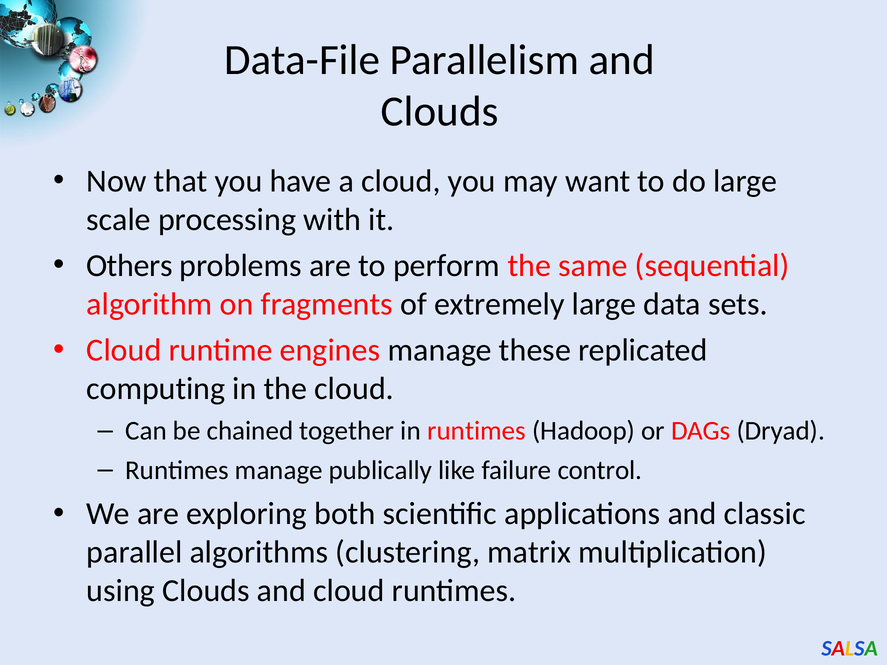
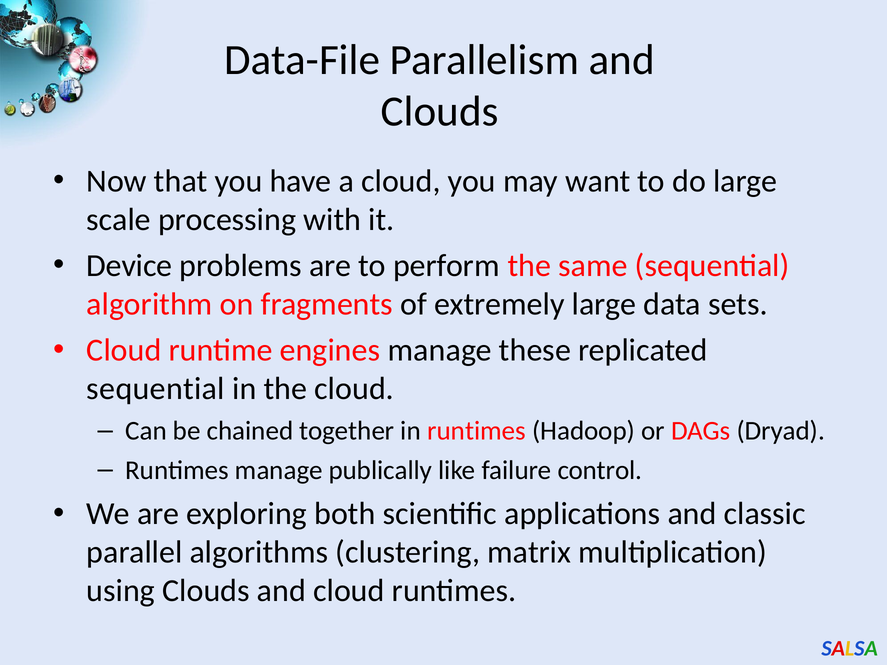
Others: Others -> Device (129, 266)
computing: computing -> sequential (156, 389)
